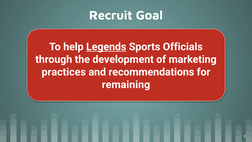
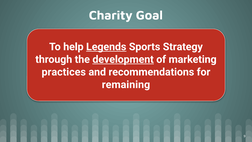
Recruit: Recruit -> Charity (111, 15)
Officials: Officials -> Strategy (183, 47)
development underline: none -> present (123, 59)
